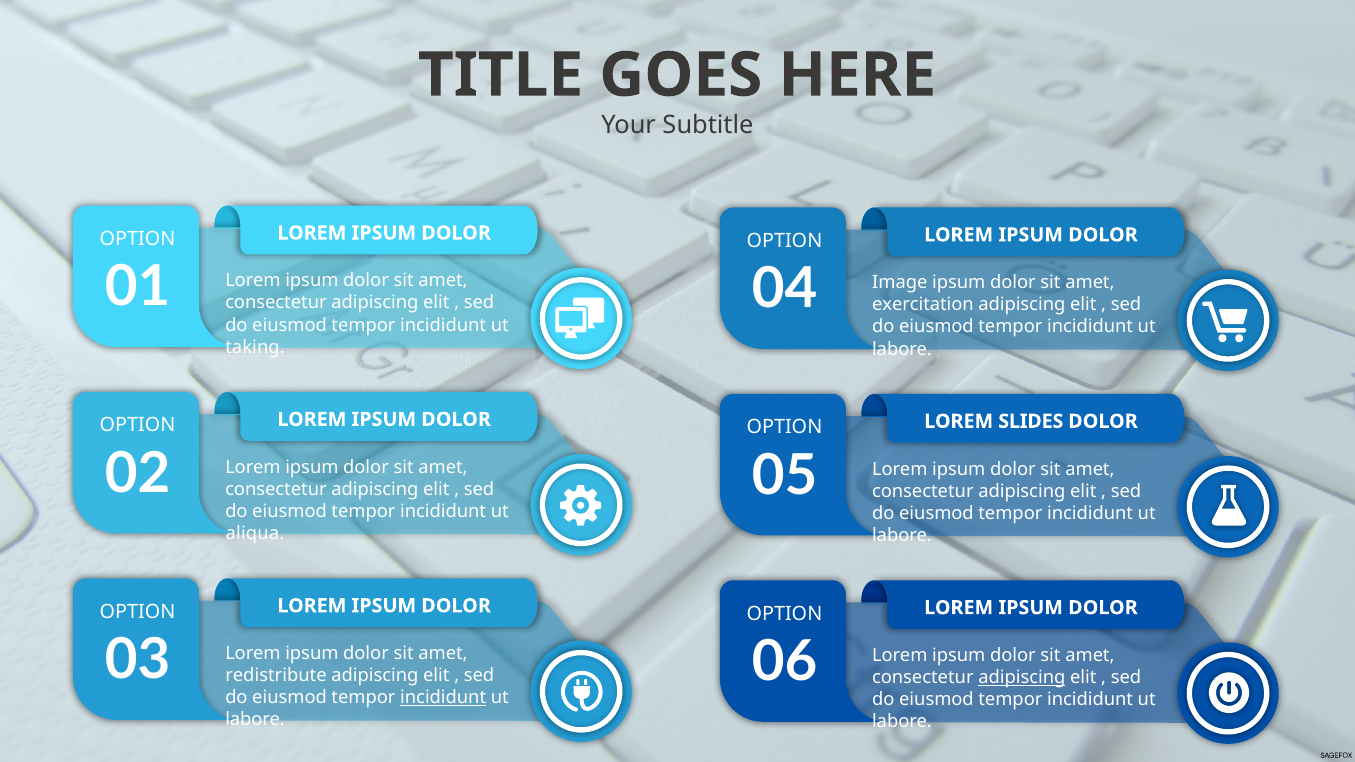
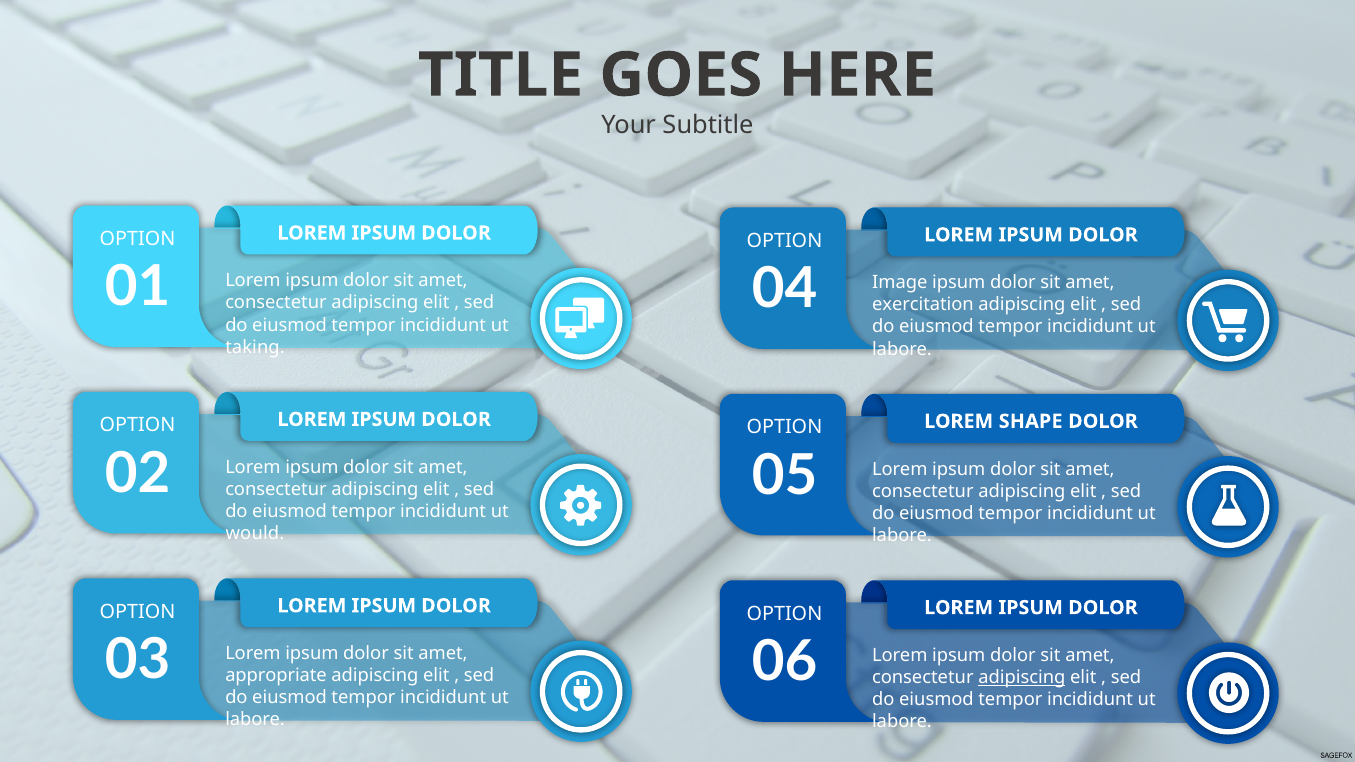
SLIDES: SLIDES -> SHAPE (1031, 421)
aliqua: aliqua -> would (255, 534)
redistribute: redistribute -> appropriate (276, 676)
incididunt underline: present -> none (443, 698)
